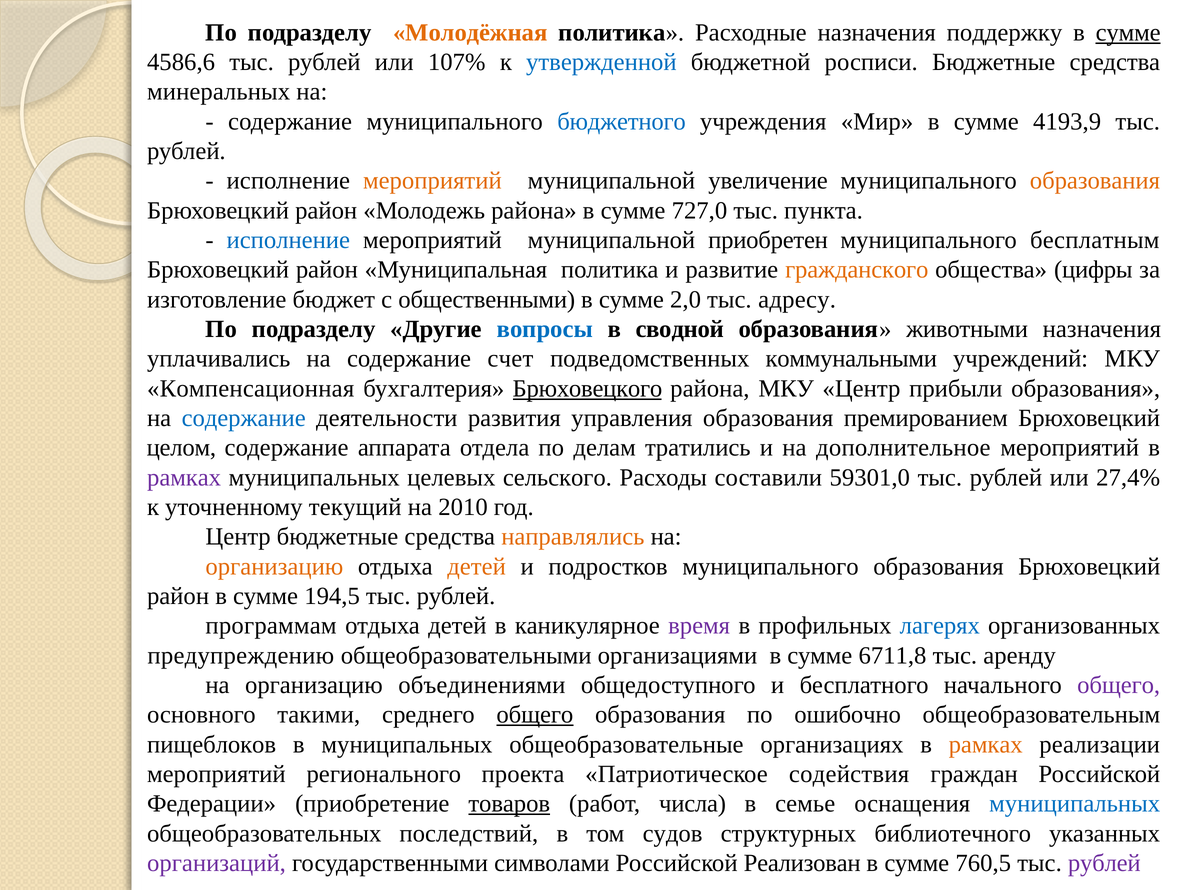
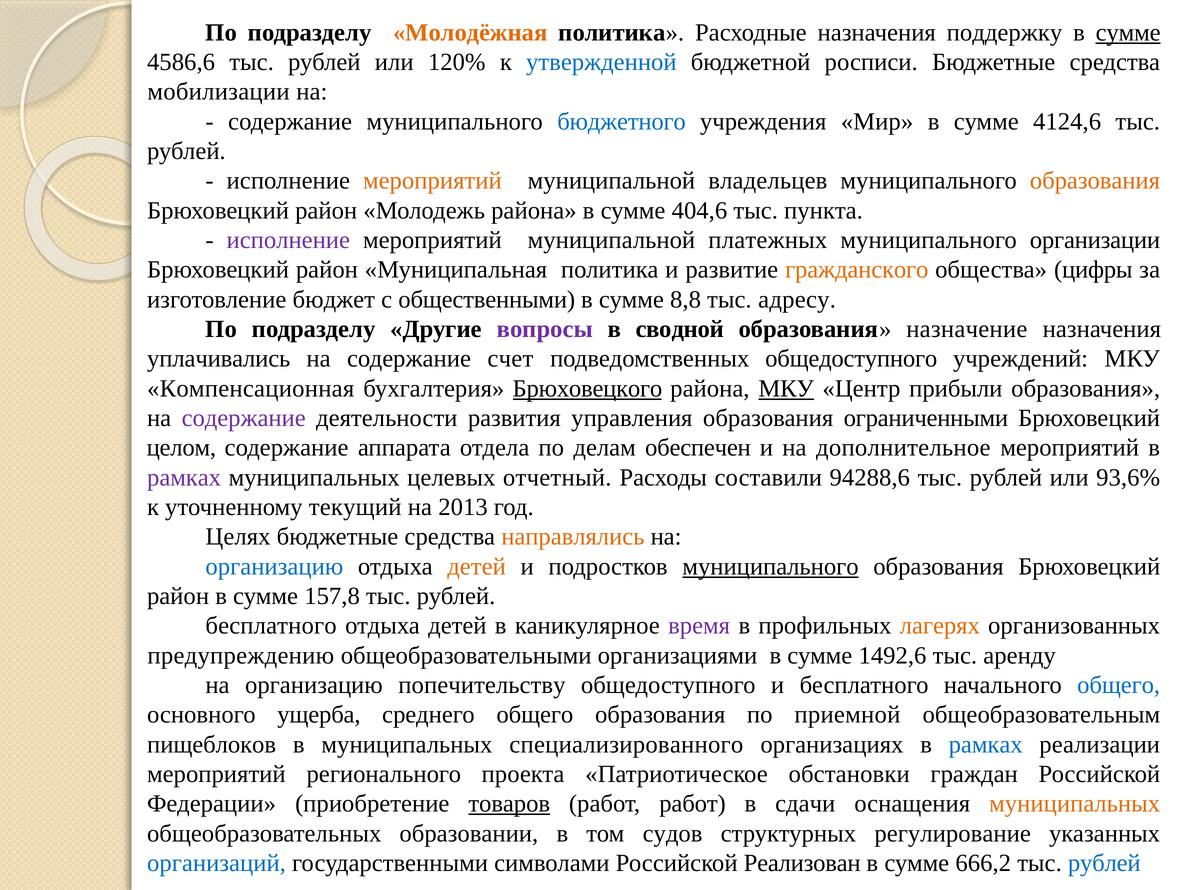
107%: 107% -> 120% (457, 62)
минеральных: минеральных -> мобилизации (219, 92)
4193,9: 4193,9 -> 4124,6 (1067, 121)
увеличение: увеличение -> владельцев (768, 181)
727,0: 727,0 -> 404,6 (699, 210)
исполнение colour: blue -> purple (288, 240)
приобретен: приобретен -> платежных (768, 240)
бесплатным: бесплатным -> организации (1095, 240)
2,0: 2,0 -> 8,8 (686, 299)
вопросы colour: blue -> purple (545, 329)
животными: животными -> назначение (967, 329)
подведомственных коммунальными: коммунальными -> общедоступного (851, 359)
МКУ underline: none -> present (786, 389)
содержание colour: blue -> purple (244, 418)
премированием: премированием -> ограниченными (926, 418)
тратились: тратились -> обеспечен (698, 448)
сельского: сельского -> отчетный (557, 478)
59301,0: 59301,0 -> 94288,6 (870, 478)
27,4%: 27,4% -> 93,6% (1128, 478)
2010: 2010 -> 2013 (463, 507)
Центр: Центр -> Целях (238, 537)
организацию colour: orange -> blue (274, 567)
муниципального underline: none -> present (771, 567)
194,5: 194,5 -> 157,8 (332, 596)
программам: программам -> бесплатного (271, 626)
лагерях colour: blue -> orange (940, 626)
6711,8: 6711,8 -> 1492,6 (892, 656)
объединениями: объединениями -> попечительству (482, 685)
общего colour: purple -> blue (1119, 685)
такими: такими -> ущерба (319, 715)
общего underline: present -> none (535, 715)
ошибочно: ошибочно -> приемной (847, 715)
общеобразовательные: общеобразовательные -> специализированного (626, 745)
рамках colour: orange -> blue (986, 745)
содействия: содействия -> обстановки (849, 774)
работ числа: числа -> работ (693, 804)
семье: семье -> сдачи (805, 804)
муниципальных colour: blue -> orange (1075, 804)
последствий: последствий -> образовании (469, 834)
библиотечного: библиотечного -> регулирование (953, 834)
организаций colour: purple -> blue (217, 863)
760,5: 760,5 -> 666,2 (983, 863)
рублей colour: purple -> blue (1104, 863)
